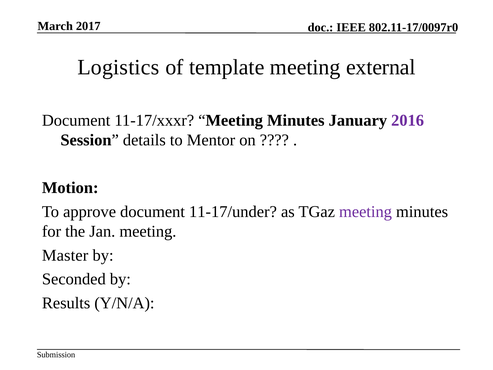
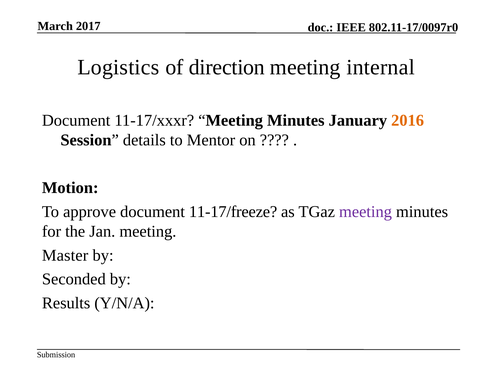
template: template -> direction (227, 67)
external: external -> internal (381, 67)
2016 colour: purple -> orange (408, 120)
11-17/under: 11-17/under -> 11-17/freeze (233, 212)
